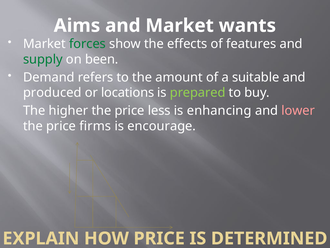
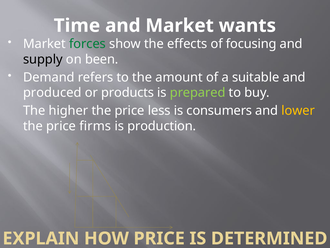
Aims: Aims -> Time (77, 26)
features: features -> focusing (251, 44)
supply colour: green -> black (43, 59)
locations: locations -> products (128, 93)
enhancing: enhancing -> consumers (219, 111)
lower colour: pink -> yellow (298, 111)
encourage: encourage -> production (162, 126)
